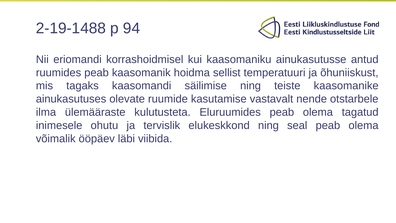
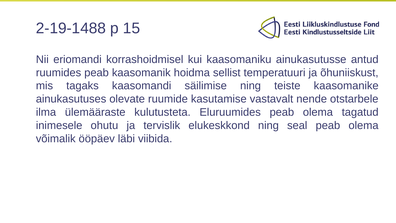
94: 94 -> 15 (132, 28)
